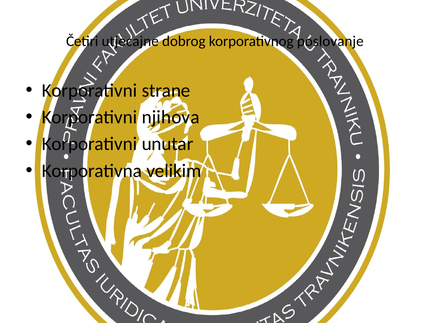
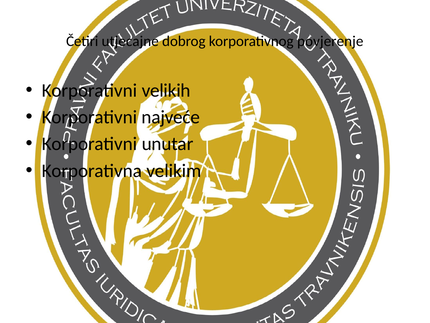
poslovanje: poslovanje -> povjerenje (330, 41)
strane: strane -> velikih (166, 90)
njihova: njihova -> najveće (171, 117)
